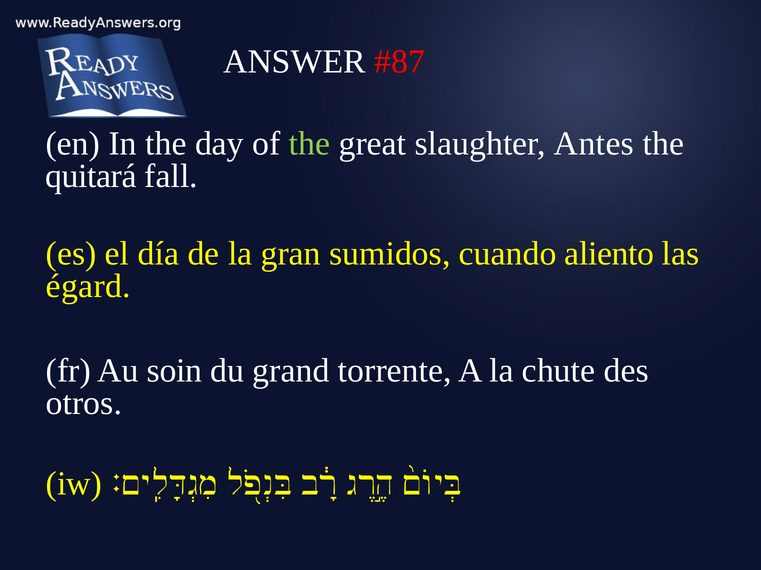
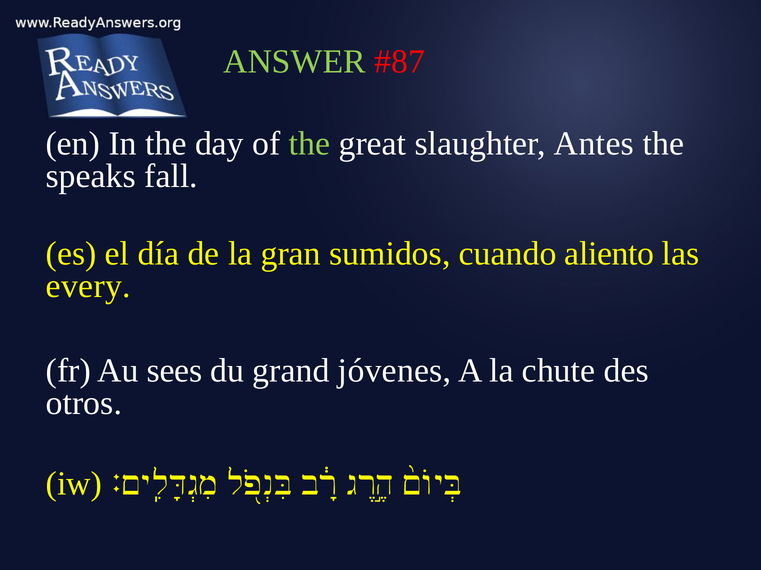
ANSWER colour: white -> light green (294, 62)
quitará: quitará -> speaks (91, 176)
égard: égard -> every (88, 286)
soin: soin -> sees (175, 371)
torrente: torrente -> jóvenes (395, 371)
